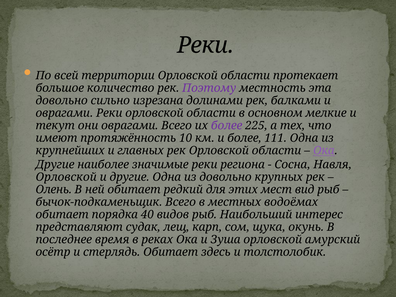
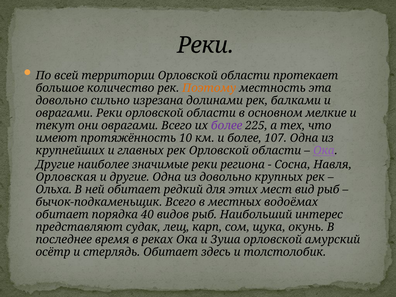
Поэтому colour: purple -> orange (209, 88)
111: 111 -> 107 (276, 138)
Орловской: Орловской -> Орловская (66, 177)
Олень: Олень -> Ольха (54, 190)
